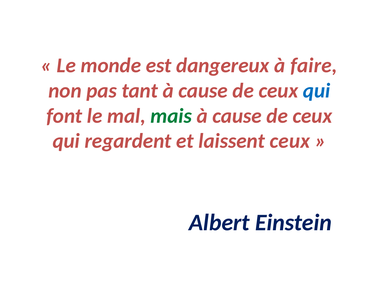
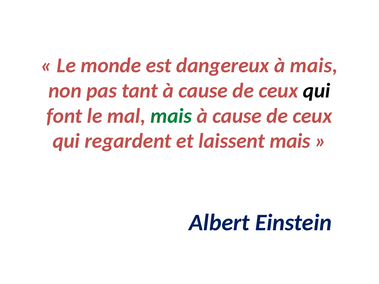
à faire: faire -> mais (314, 65)
qui colour: blue -> black (317, 91)
laissent ceux: ceux -> mais (290, 141)
